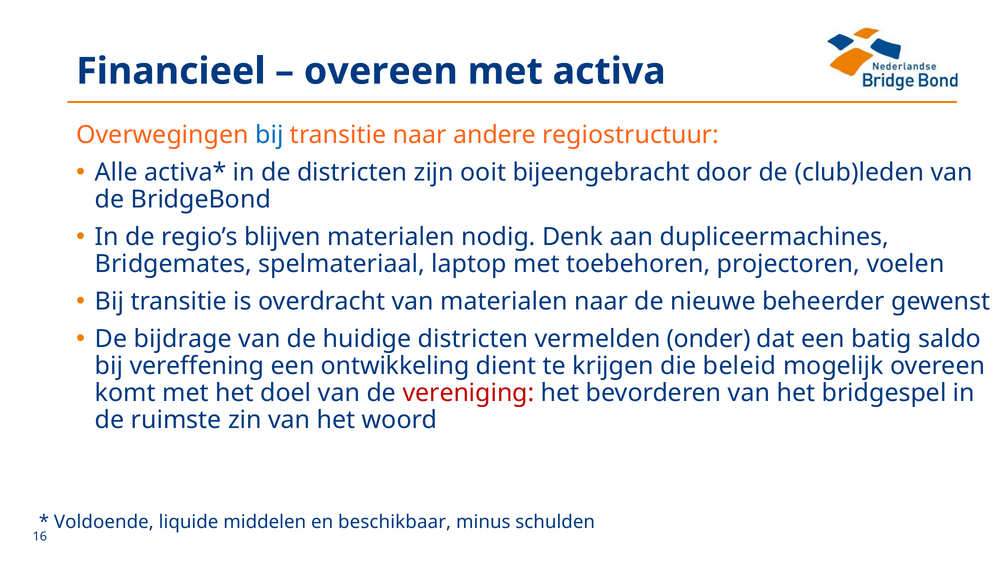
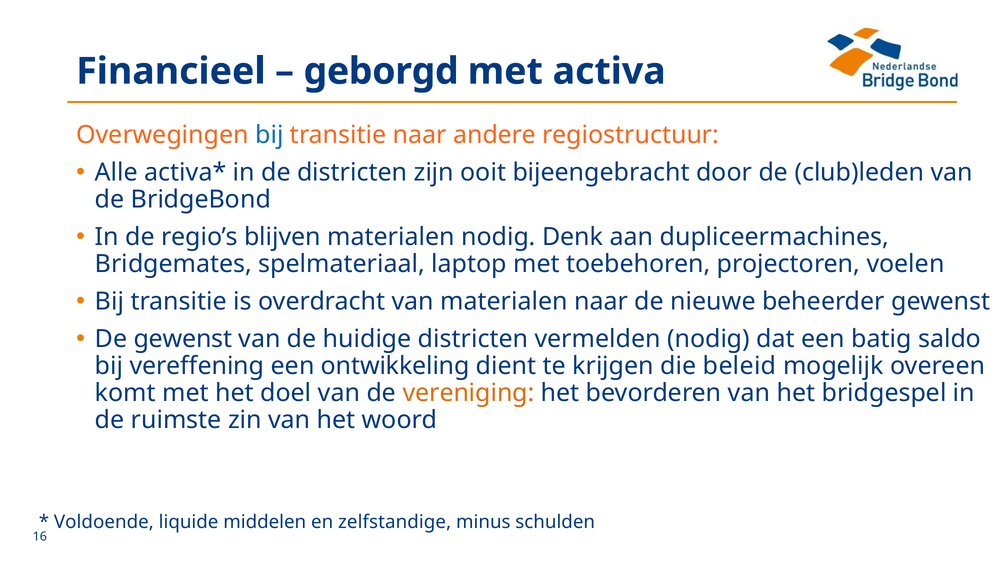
overeen: overeen -> geborgd (381, 71)
De bijdrage: bijdrage -> gewenst (183, 339)
vermelden onder: onder -> nodig (708, 339)
vereniging colour: red -> orange (469, 393)
beschikbaar: beschikbaar -> zelfstandige (395, 521)
